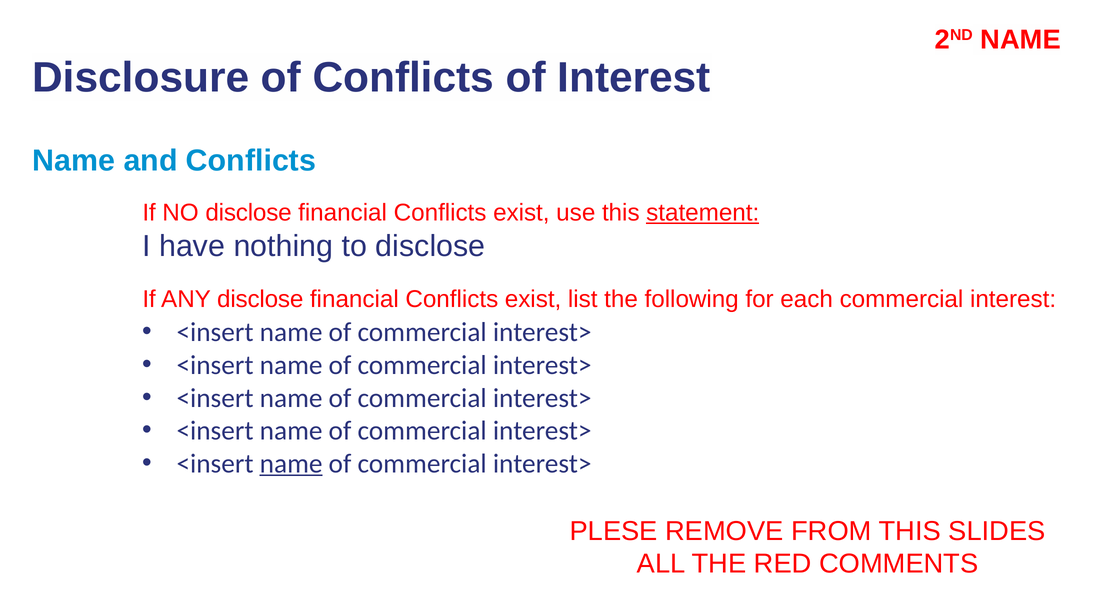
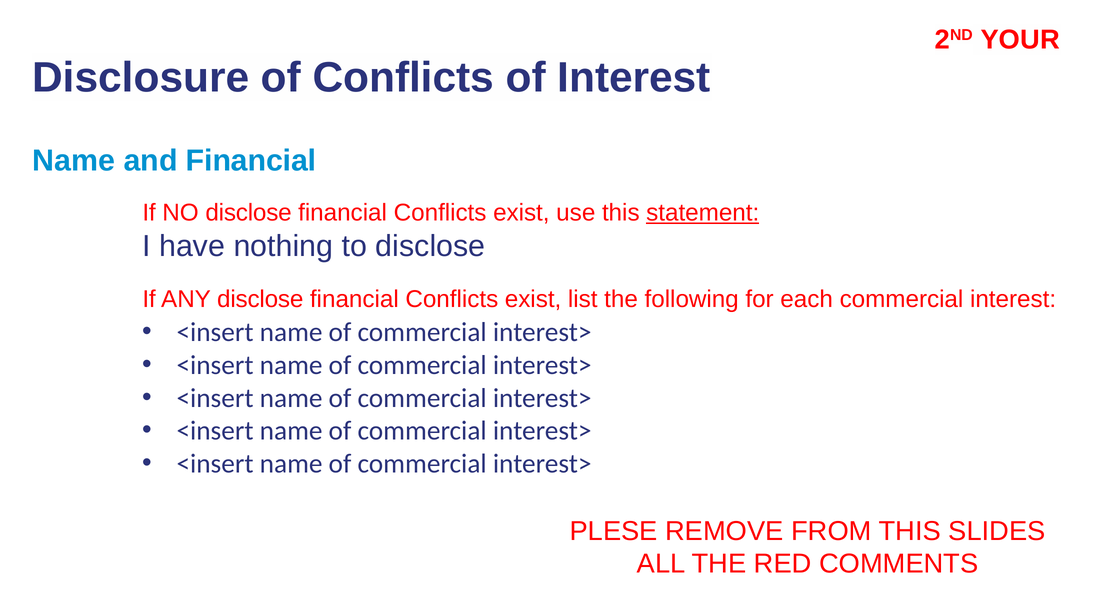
2ND NAME: NAME -> YOUR (1020, 39)
and Conflicts: Conflicts -> Financial (251, 161)
name underline: present -> none (291, 464)
